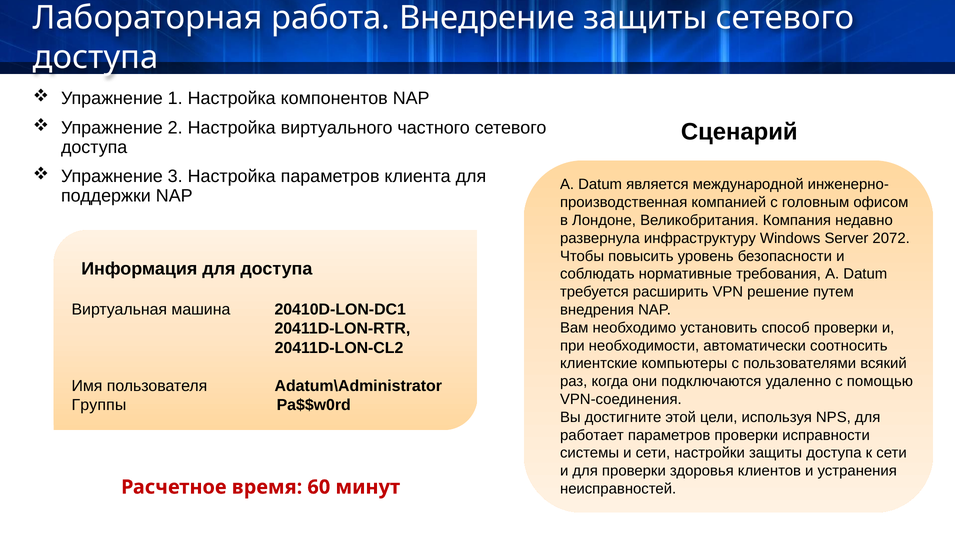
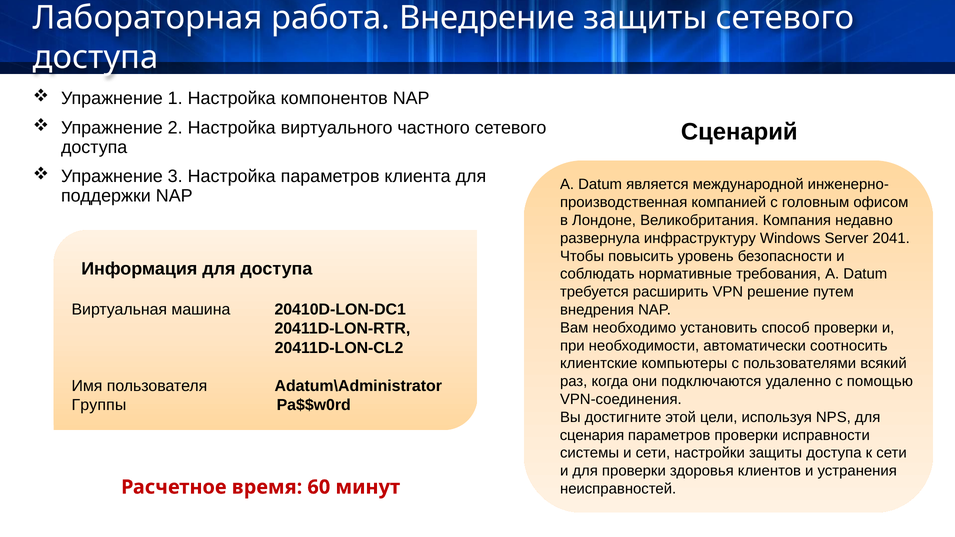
2072: 2072 -> 2041 (891, 238)
работает: работает -> сценария (592, 435)
